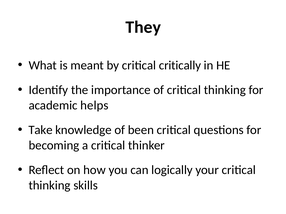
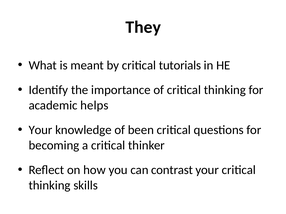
critically: critically -> tutorials (180, 65)
Take: Take -> Your (41, 130)
logically: logically -> contrast (172, 170)
